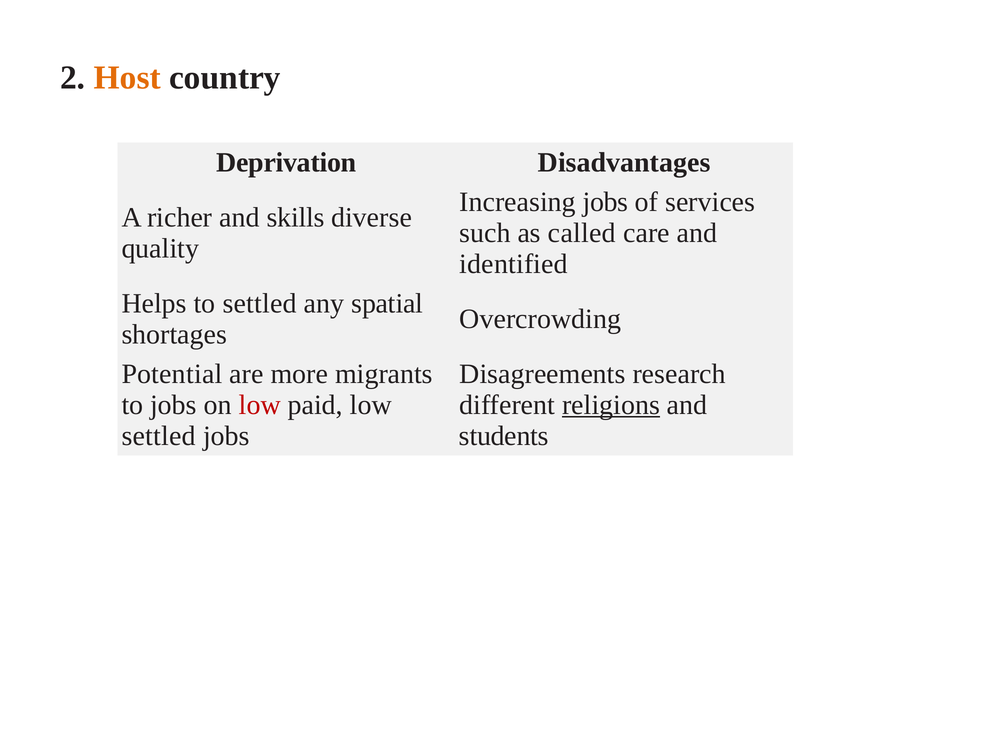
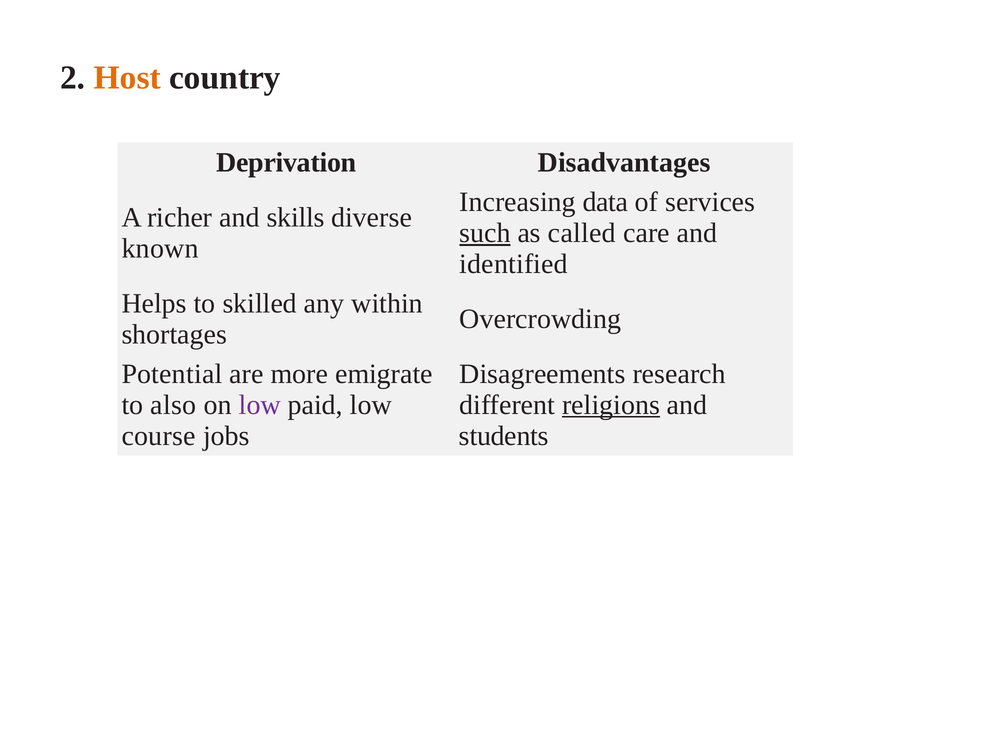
Increasing jobs: jobs -> data (605, 202)
such underline: none -> present (485, 233)
quality: quality -> known (160, 248)
to settled: settled -> skilled (260, 303)
spatial: spatial -> within (387, 303)
migrants: migrants -> emigrate (384, 374)
to jobs: jobs -> also (173, 405)
low colour: red -> purple (260, 405)
settled: settled -> course (159, 436)
